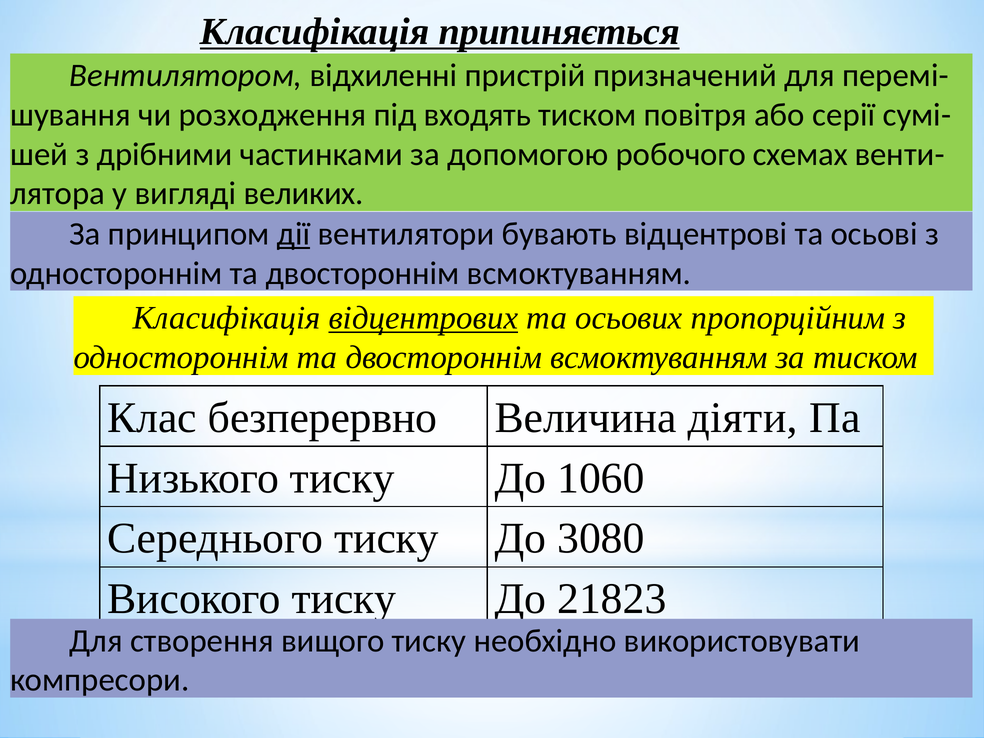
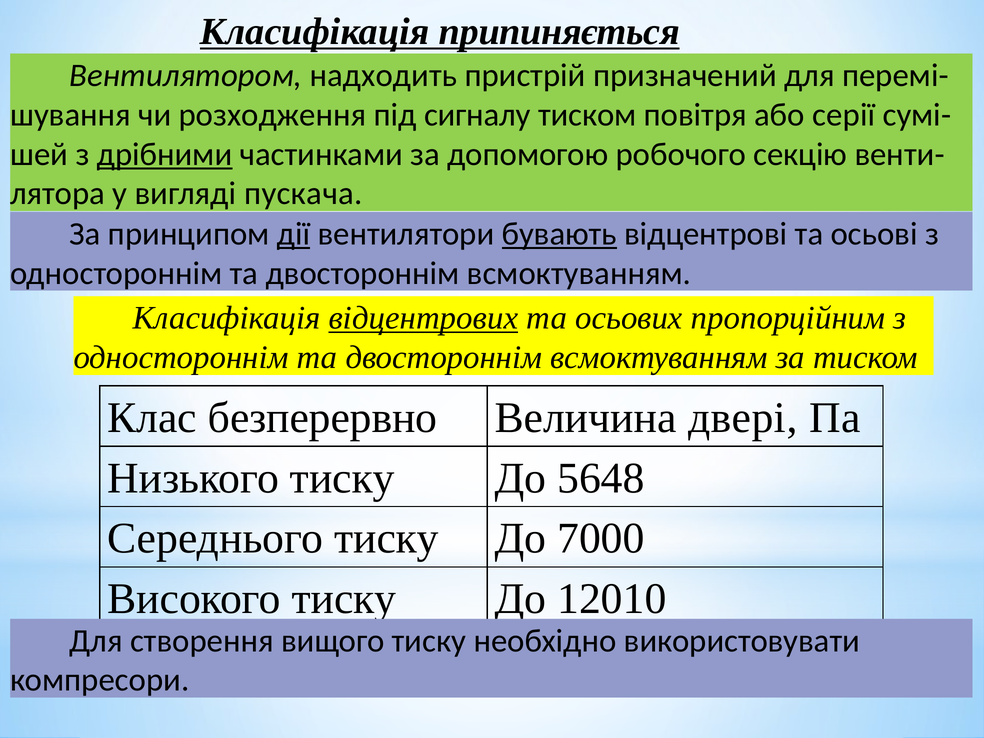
відхиленні: відхиленні -> надходить (383, 76)
входять: входять -> сигналу (477, 115)
дрібними underline: none -> present (165, 154)
схемах: схемах -> секцію (800, 154)
великих: великих -> пускача (303, 194)
бувають underline: none -> present (559, 234)
діяти: діяти -> двері (743, 418)
1060: 1060 -> 5648 (601, 478)
3080: 3080 -> 7000 (601, 538)
21823: 21823 -> 12010 (612, 599)
